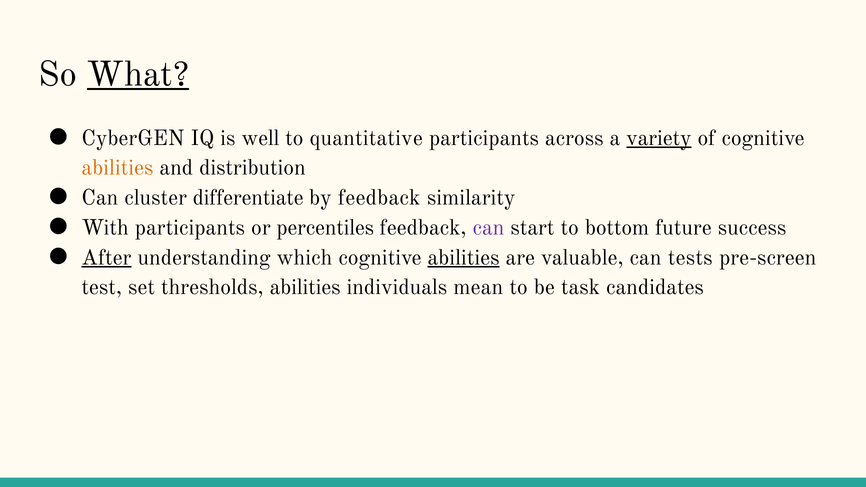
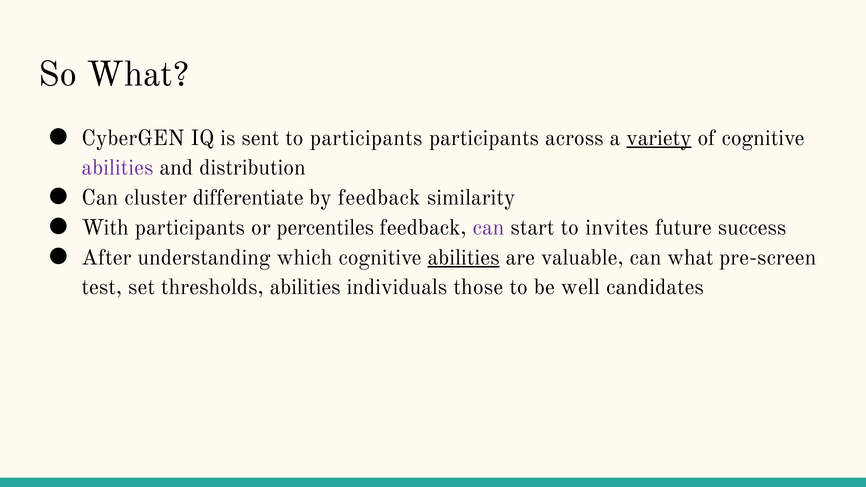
What underline: present -> none (138, 74)
well: well -> sent (260, 138)
to quantitative: quantitative -> participants (366, 138)
abilities colour: orange -> purple (117, 168)
bottom: bottom -> invites (617, 228)
After underline: present -> none (106, 257)
can tests: tests -> what (690, 257)
mean: mean -> those (478, 287)
task: task -> well (580, 287)
